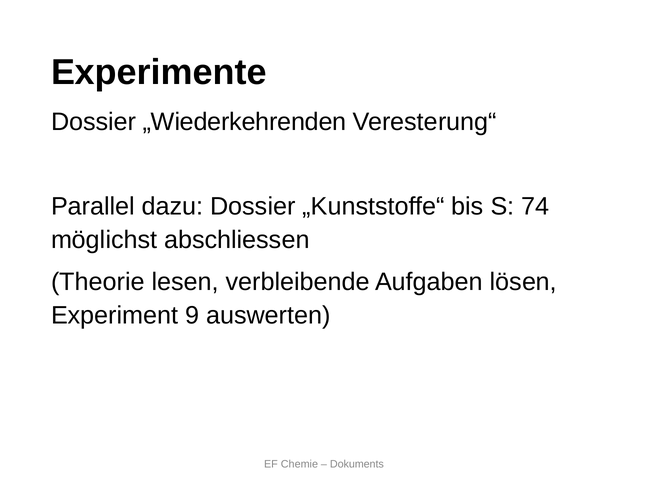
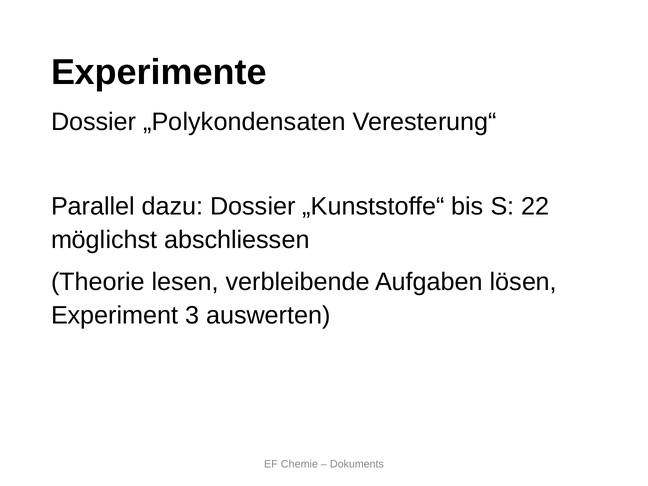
„Wiederkehrenden: „Wiederkehrenden -> „Polykondensaten (244, 122)
74: 74 -> 22 (535, 207)
9: 9 -> 3 (192, 315)
